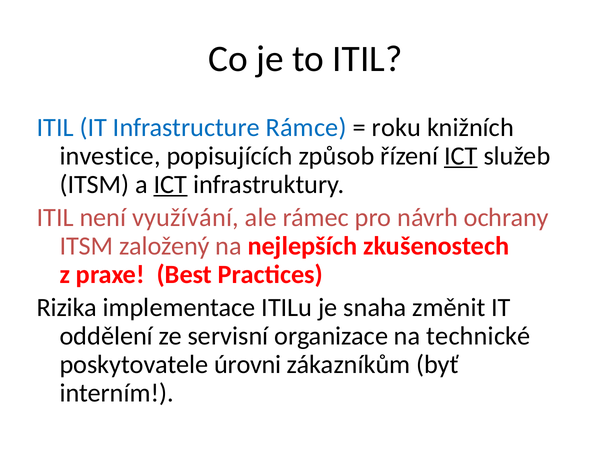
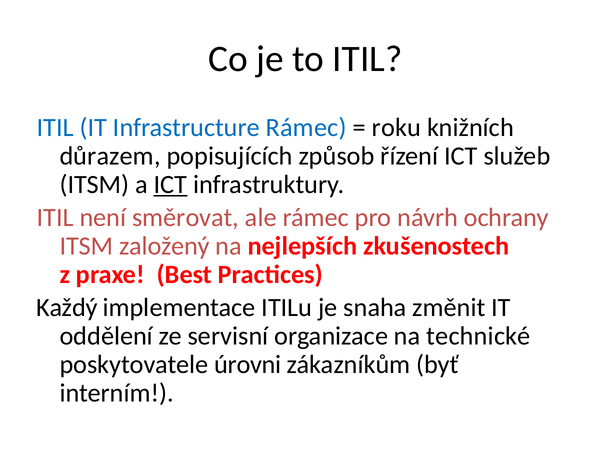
Infrastructure Rámce: Rámce -> Rámec (306, 128)
investice: investice -> důrazem (110, 156)
ICT underline: present -> none (461, 156)
využívání: využívání -> směrovat (186, 218)
Rizika: Rizika -> Každý (67, 308)
